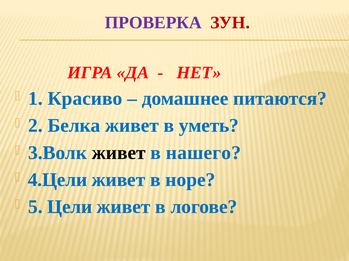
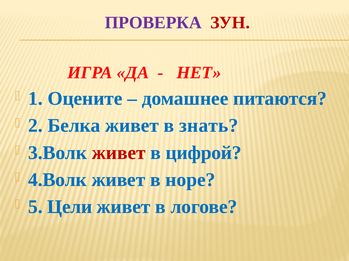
Красиво: Красиво -> Оцените (85, 99)
уметь: уметь -> знать (209, 126)
живет colour: black -> red (119, 153)
нашего: нашего -> цифрой (204, 153)
4.Цели: 4.Цели -> 4.Волк (58, 180)
